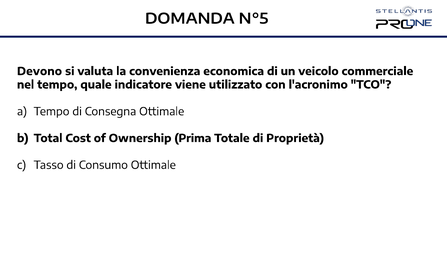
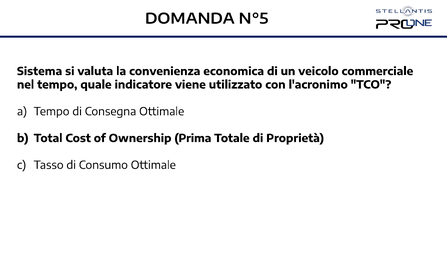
Devono: Devono -> Sistema (40, 72)
